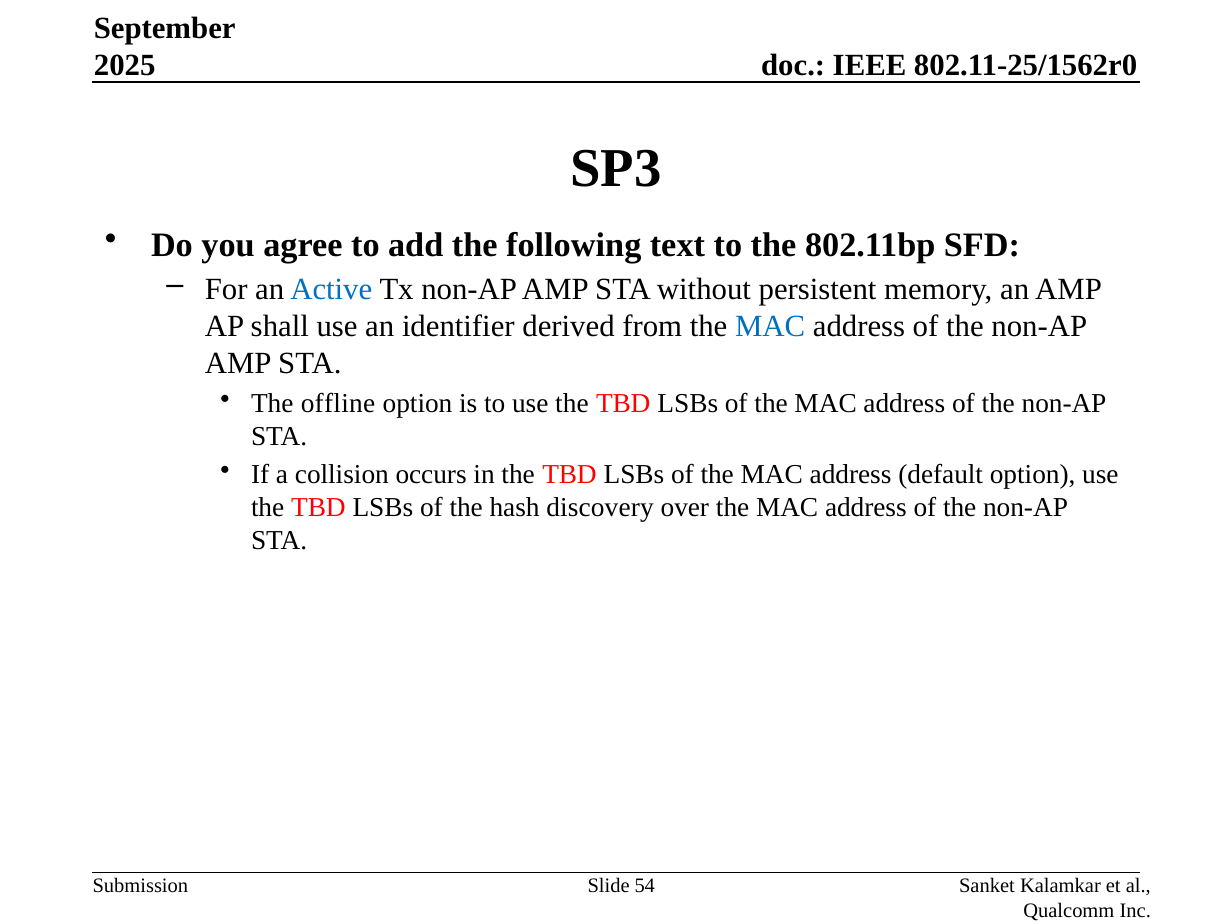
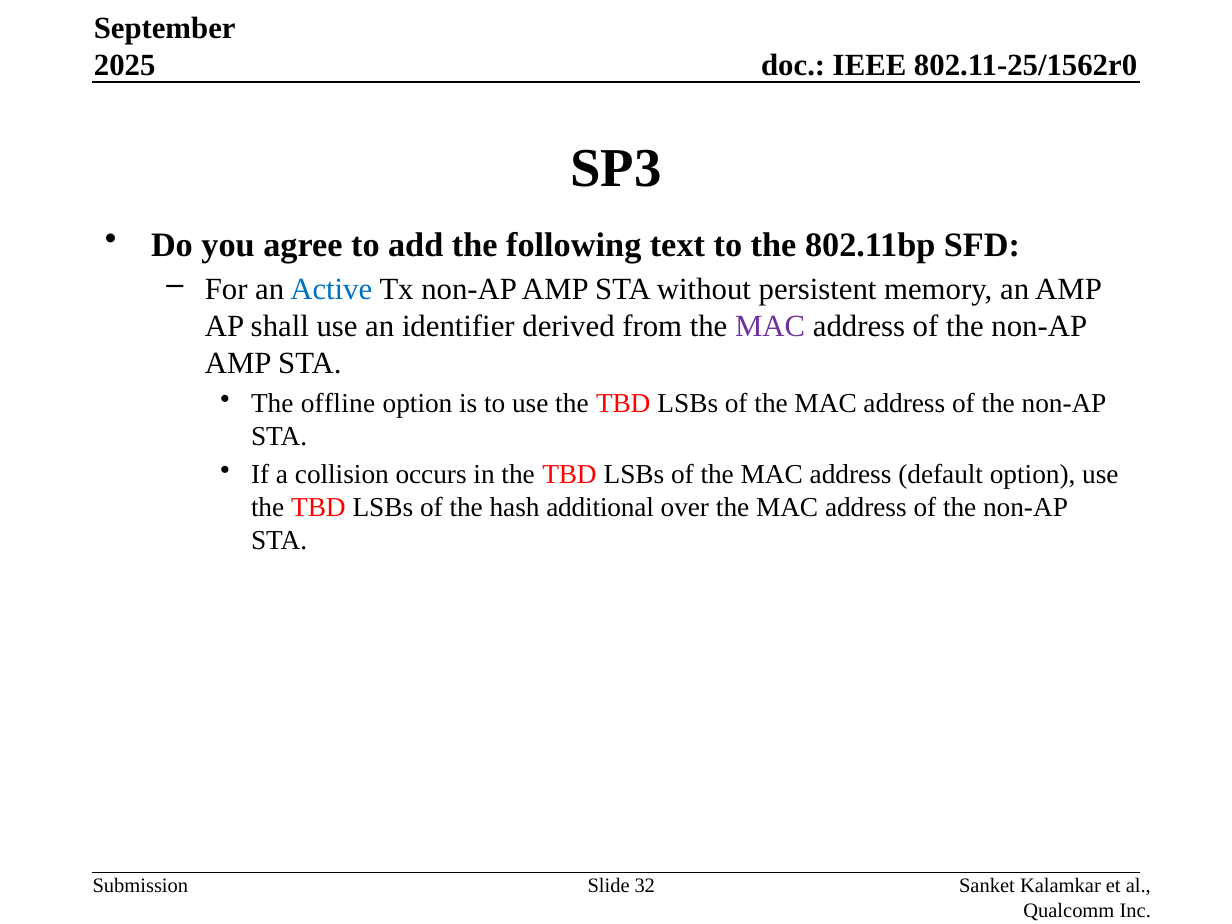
MAC colour: blue -> purple (770, 327)
discovery: discovery -> additional (600, 508)
54: 54 -> 32 (645, 886)
